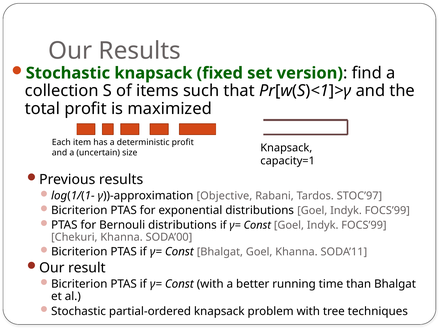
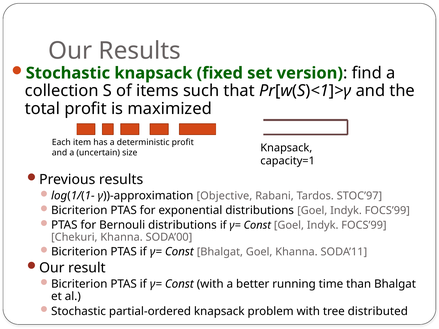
techniques: techniques -> distributed (378, 311)
